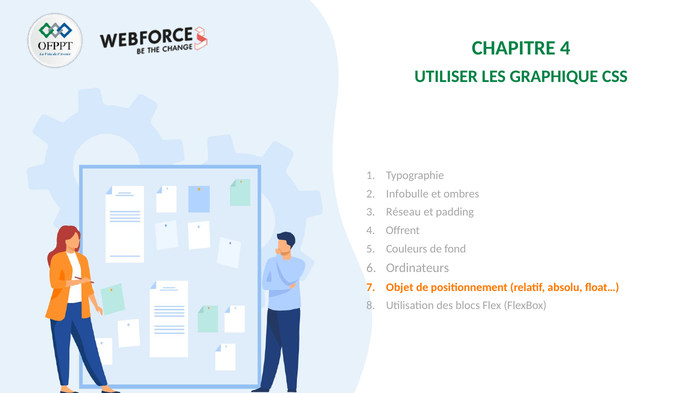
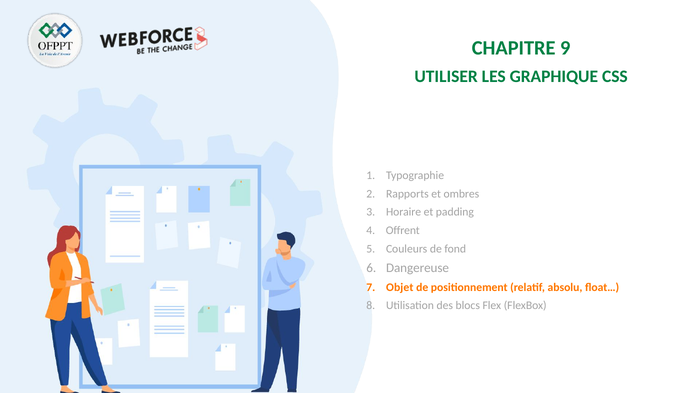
CHAPITRE 4: 4 -> 9 (565, 48)
Infobulle: Infobulle -> Rapports (407, 194)
Réseau: Réseau -> Horaire (404, 212)
Ordinateurs: Ordinateurs -> Dangereuse (418, 268)
